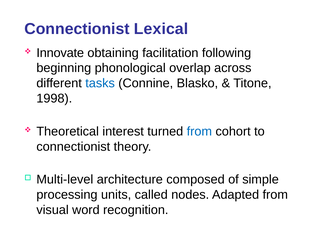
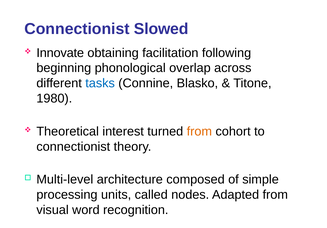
Lexical: Lexical -> Slowed (161, 29)
1998: 1998 -> 1980 (54, 98)
from colour: blue -> orange (199, 131)
